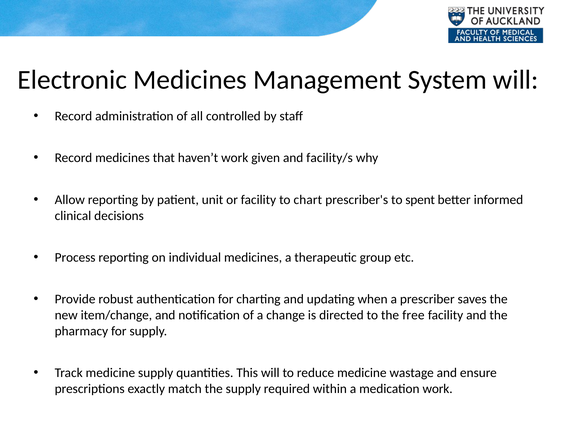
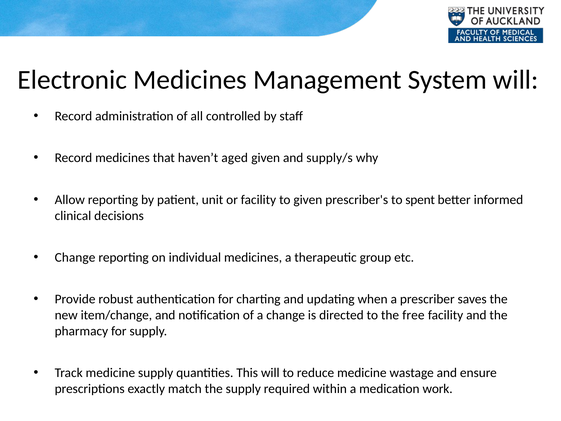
haven’t work: work -> aged (235, 158)
facility/s: facility/s -> supply/s (330, 158)
to chart: chart -> given (308, 200)
Process: Process -> Change (75, 257)
